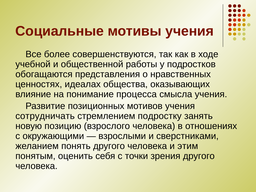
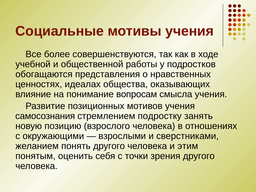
процесса: процесса -> вопросам (137, 94)
сотрудничать: сотрудничать -> самосознания (45, 116)
